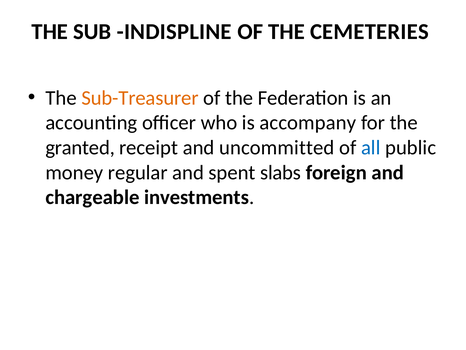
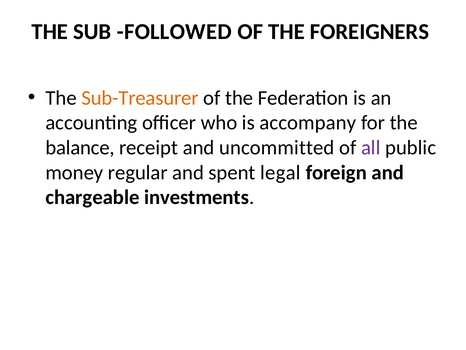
INDISPLINE: INDISPLINE -> FOLLOWED (174, 31)
CEMETERIES: CEMETERIES -> FOREIGNERS (370, 31)
granted: granted -> balance (80, 147)
all colour: blue -> purple (371, 147)
slabs: slabs -> legal (280, 172)
